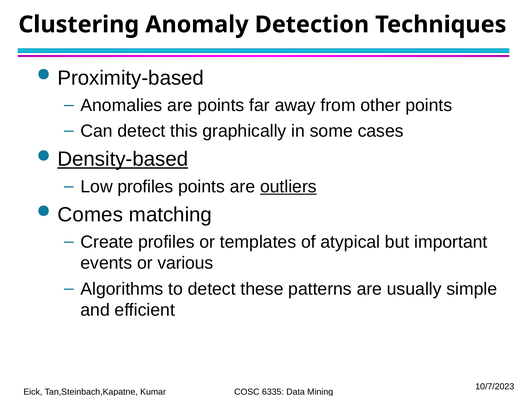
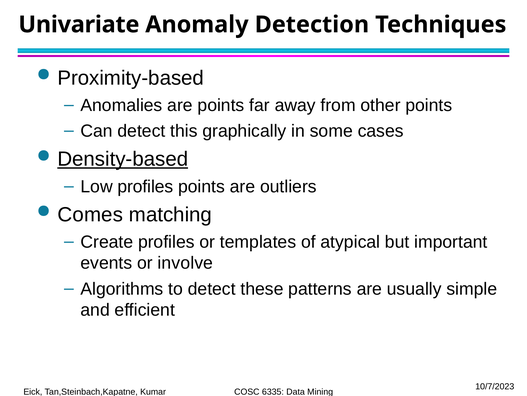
Clustering: Clustering -> Univariate (79, 25)
outliers underline: present -> none (288, 186)
various: various -> involve (185, 263)
